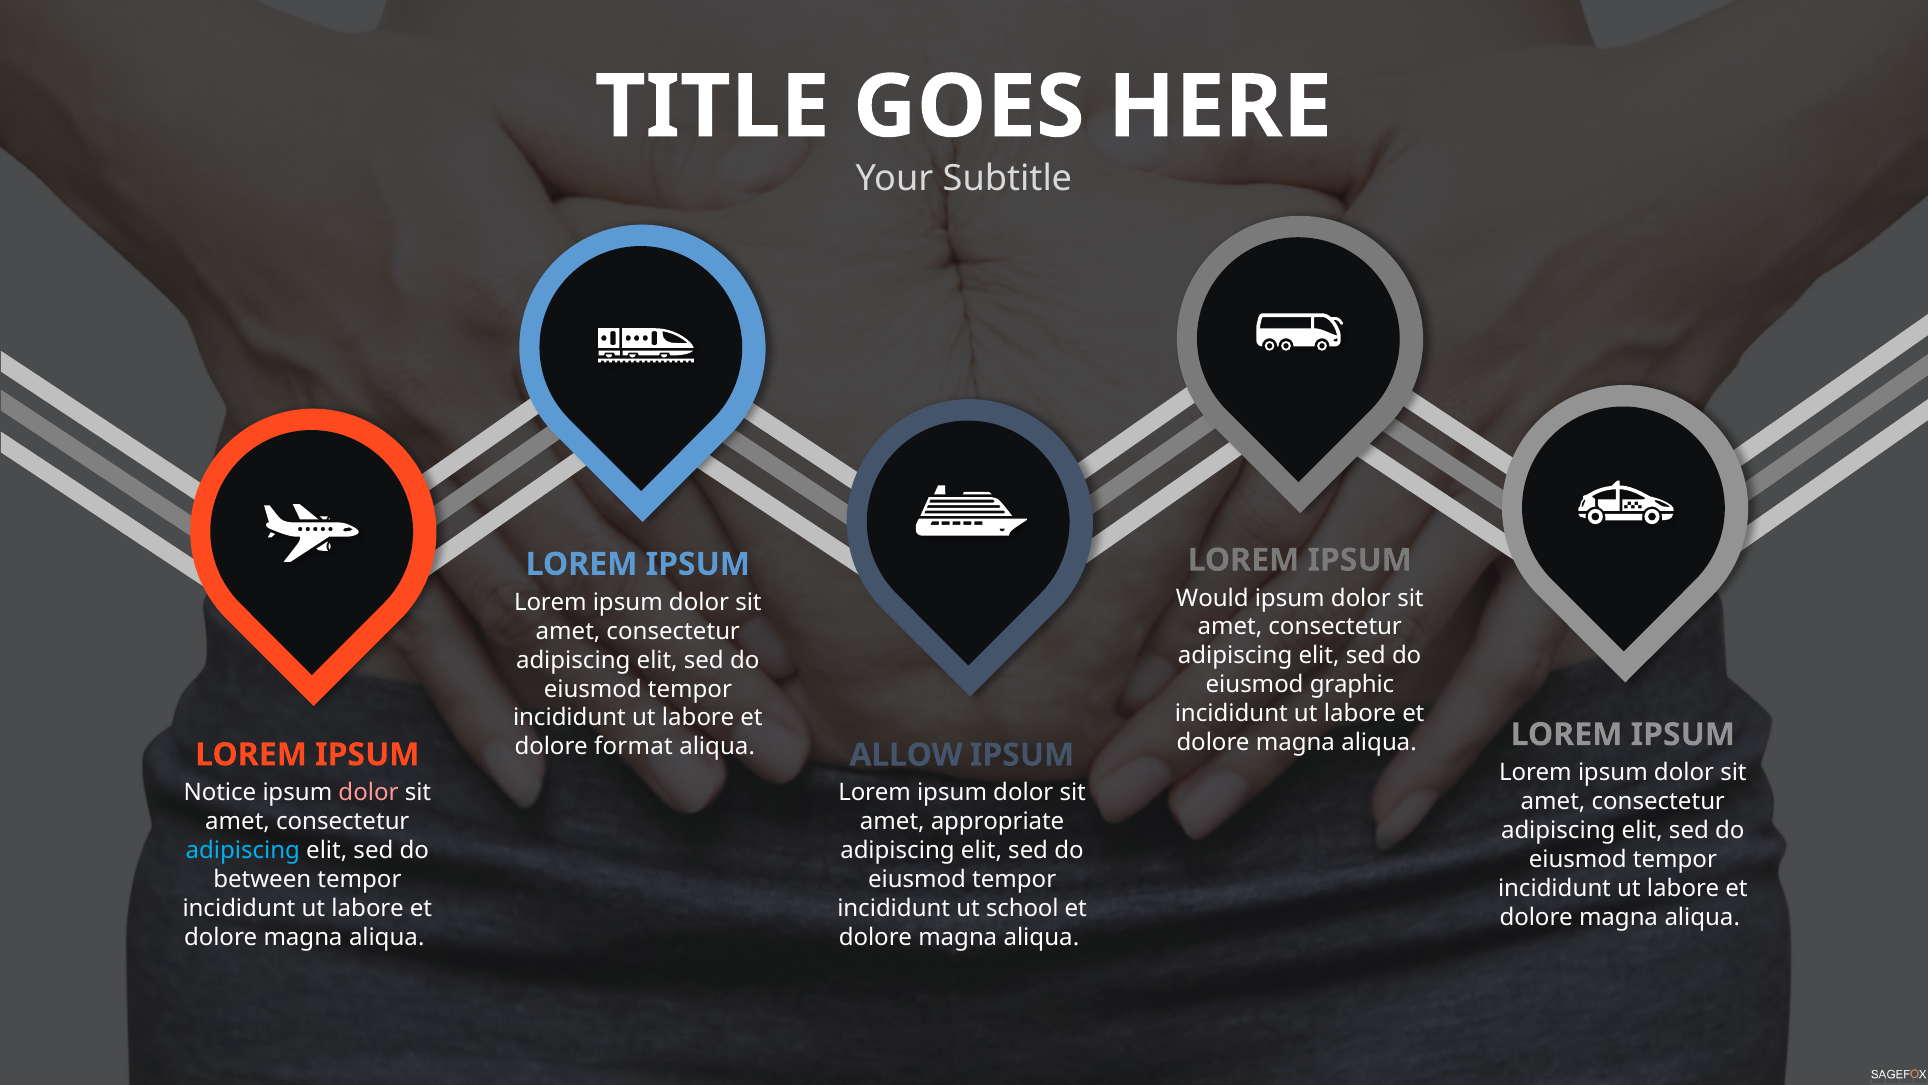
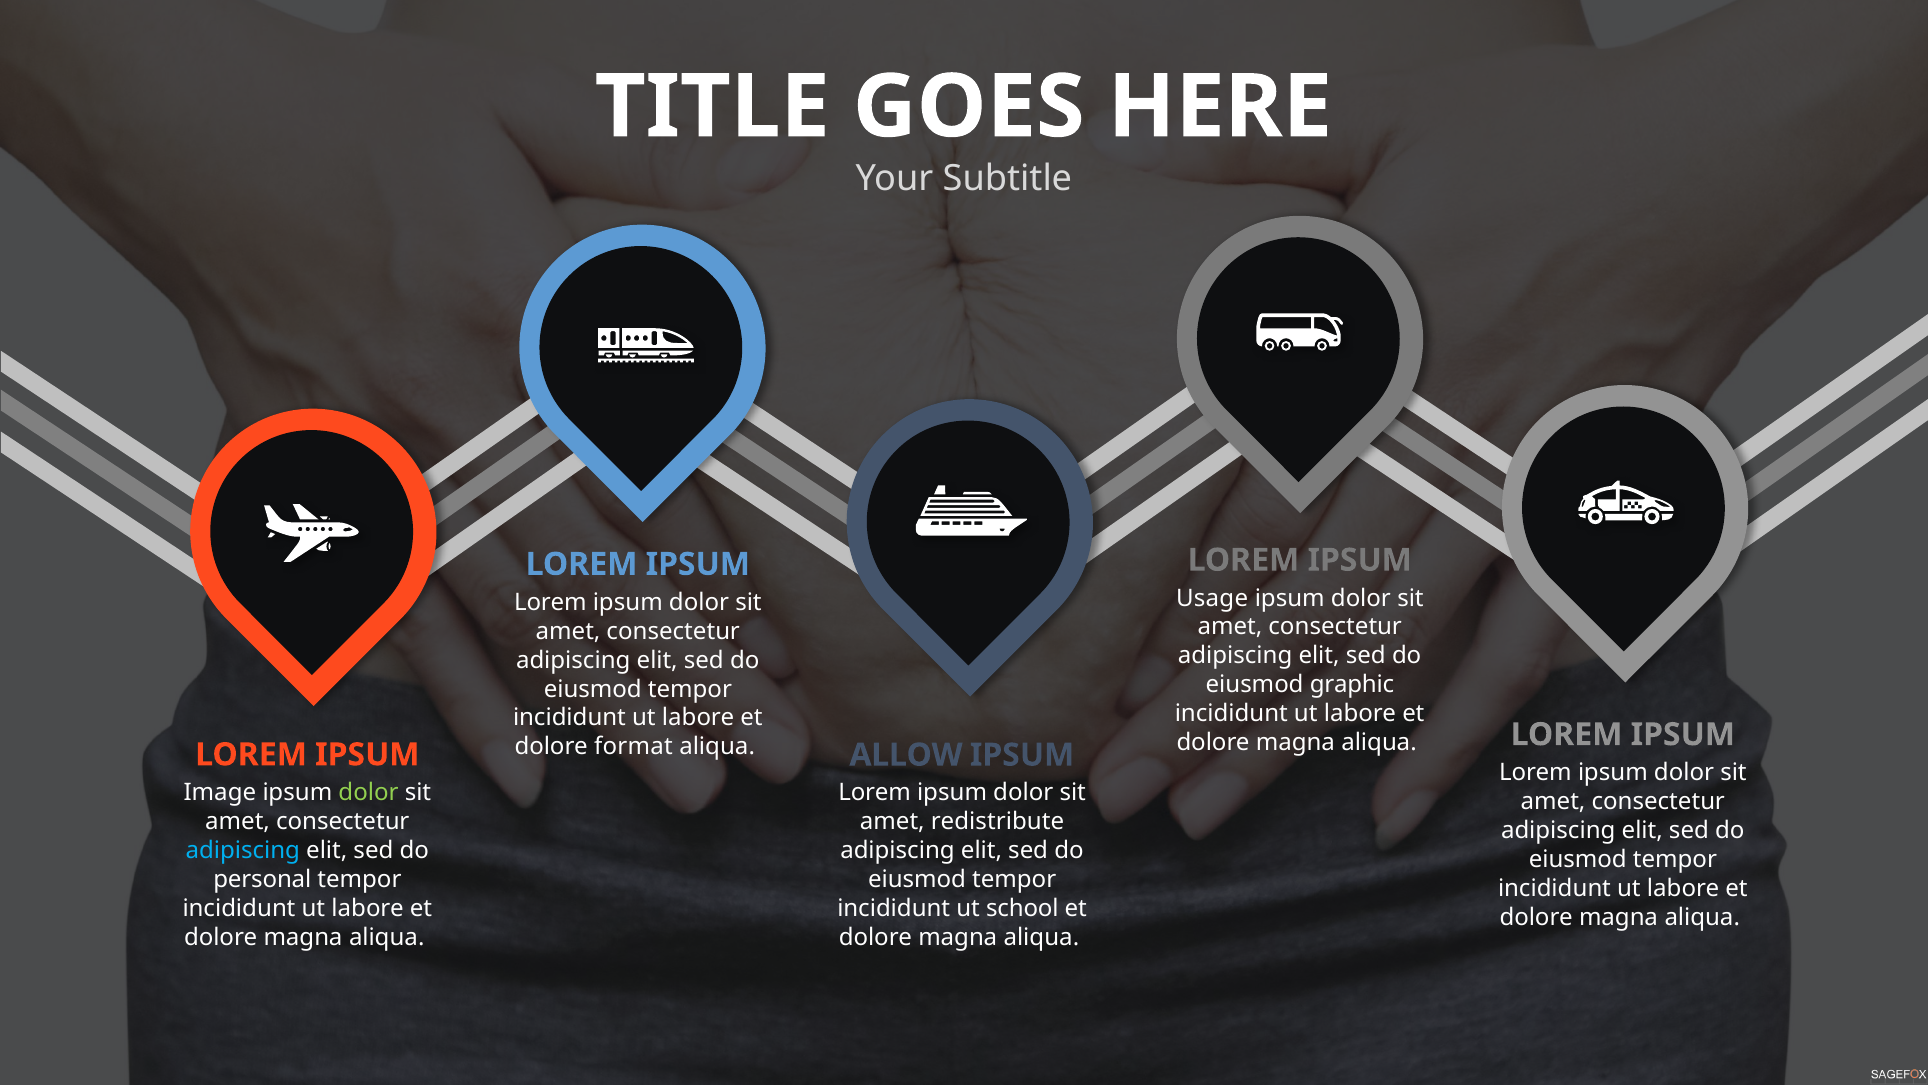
Would: Would -> Usage (1212, 598)
Notice: Notice -> Image (220, 792)
dolor colour: pink -> light green (368, 792)
appropriate: appropriate -> redistribute (997, 822)
between: between -> personal (262, 879)
